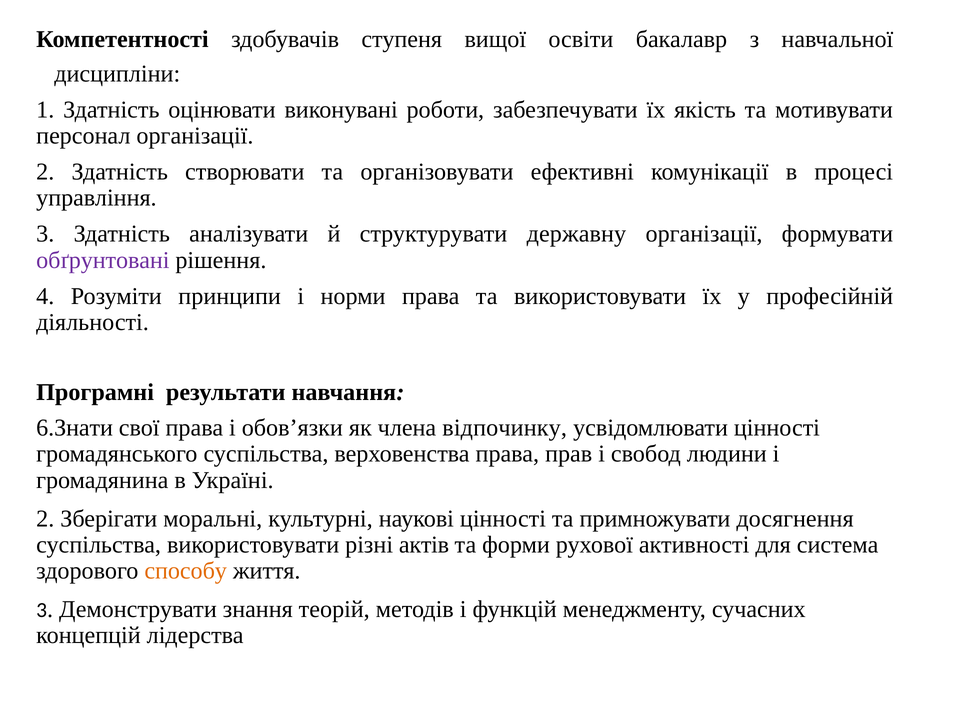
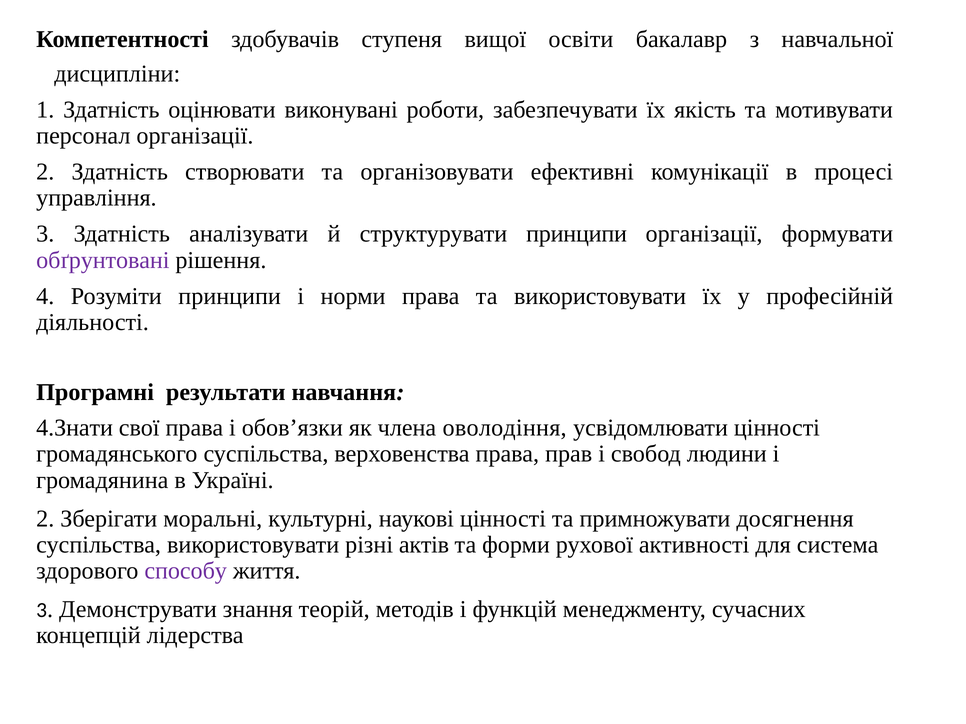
структурувати державну: державну -> принципи (577, 234)
6.Знати: 6.Знати -> 4.Знати (75, 428)
відпочинку: відпочинку -> оволодіння (505, 428)
способу colour: orange -> purple (186, 571)
